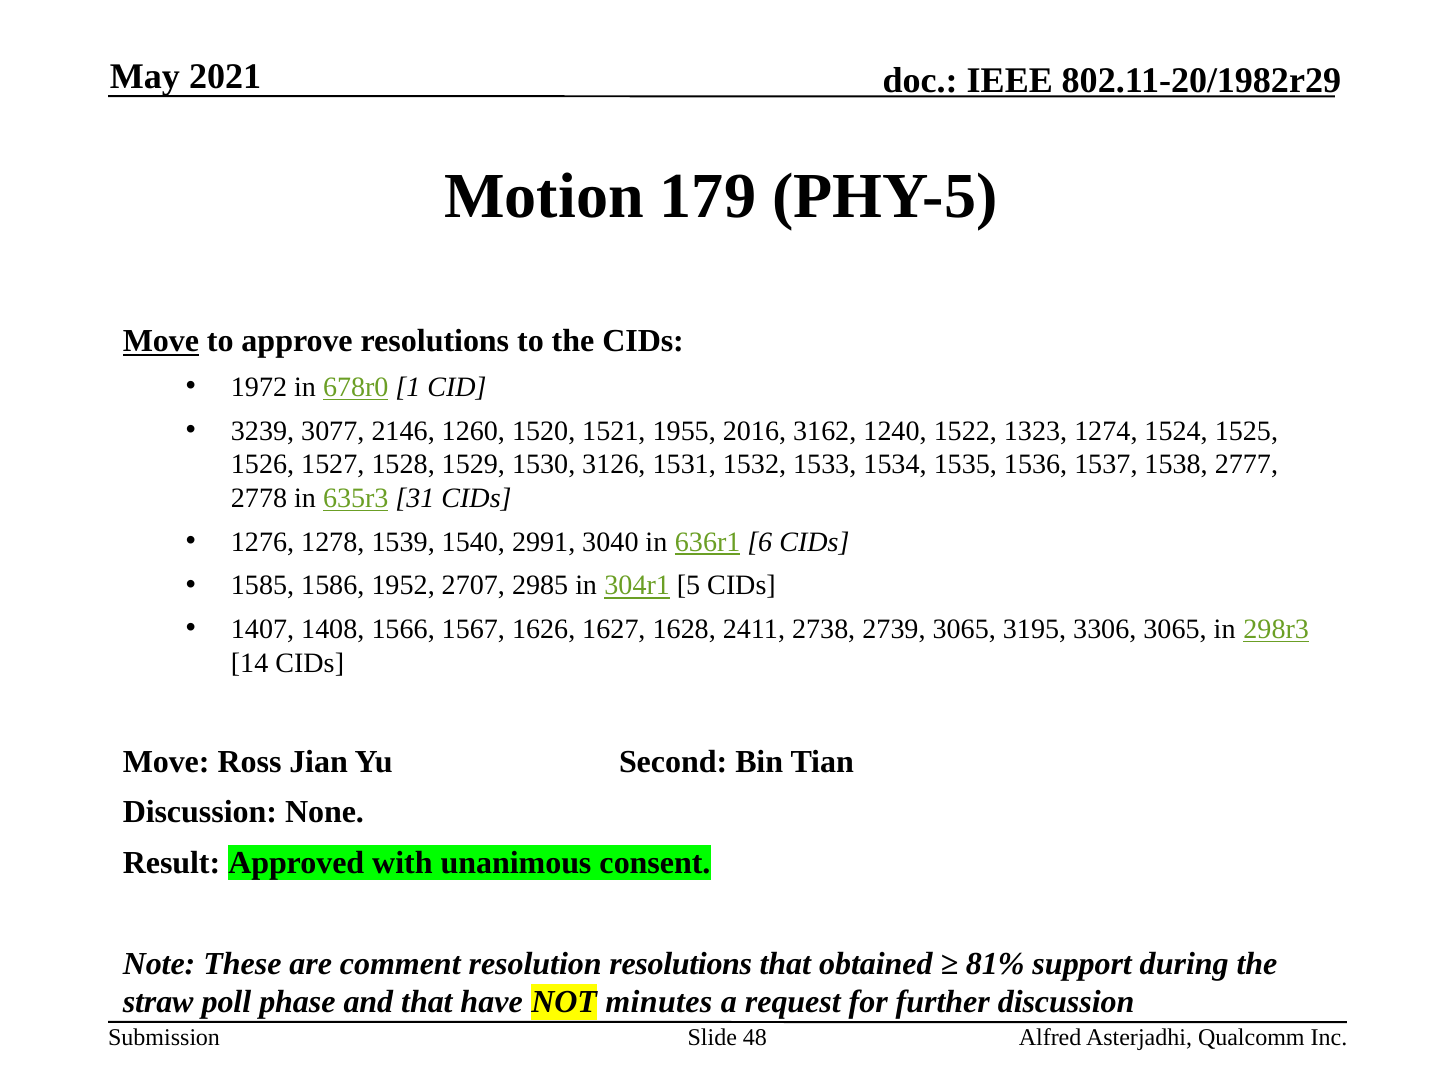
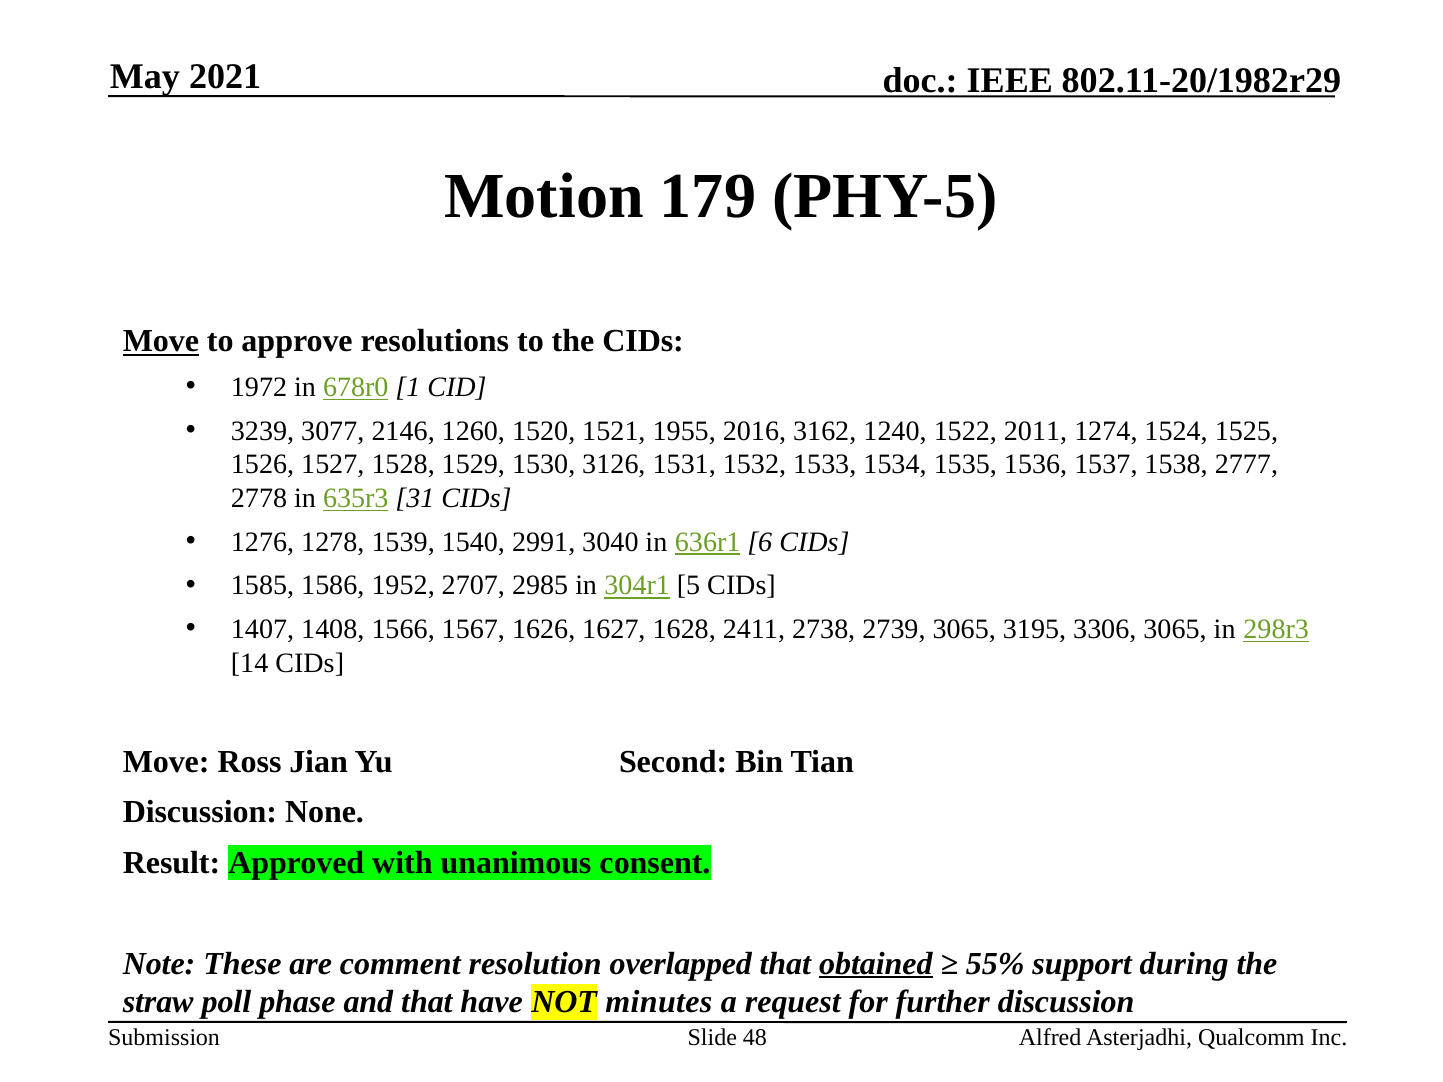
1323: 1323 -> 2011 (1036, 431)
resolution resolutions: resolutions -> overlapped (681, 964)
obtained underline: none -> present (876, 964)
81%: 81% -> 55% (995, 964)
